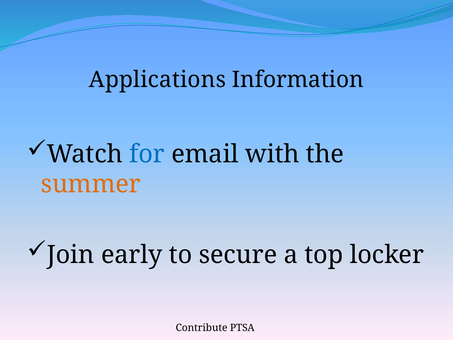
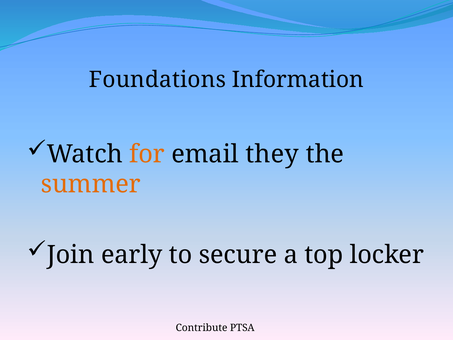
Applications: Applications -> Foundations (157, 79)
for colour: blue -> orange (147, 154)
with: with -> they (272, 154)
